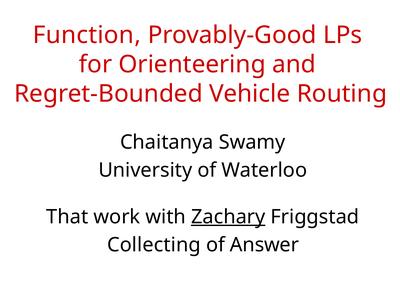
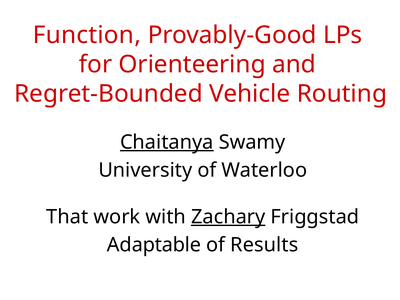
Chaitanya underline: none -> present (167, 142)
Collecting: Collecting -> Adaptable (154, 245)
Answer: Answer -> Results (264, 245)
